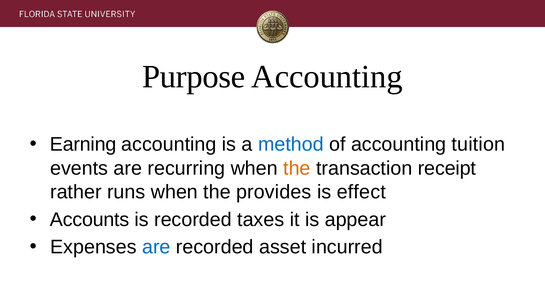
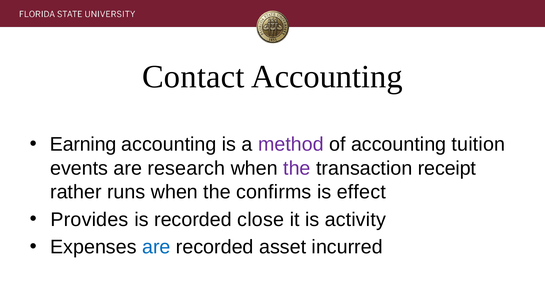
Purpose: Purpose -> Contact (193, 77)
method colour: blue -> purple (291, 144)
recurring: recurring -> research (186, 168)
the colour: orange -> purple (297, 168)
provides: provides -> confirms (274, 192)
Accounts: Accounts -> Provides (89, 219)
taxes: taxes -> close (261, 219)
appear: appear -> activity (355, 219)
